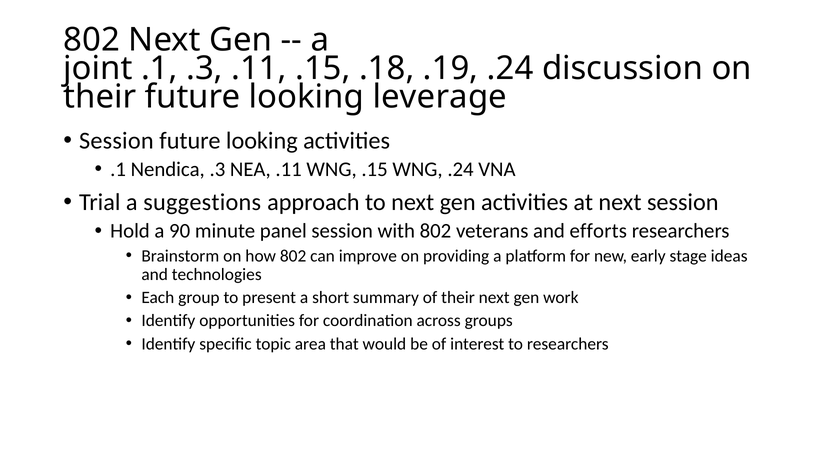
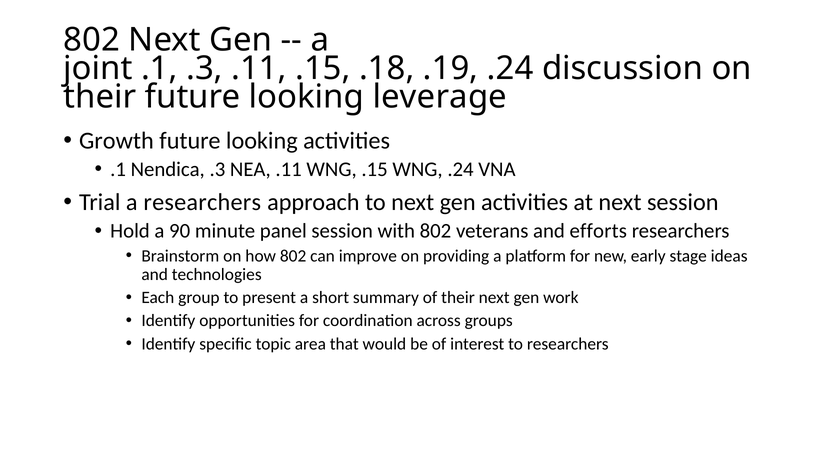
Session: Session -> Growth (116, 141)
a suggestions: suggestions -> researchers (202, 202)
